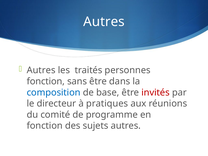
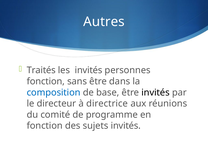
Autres: Autres -> Traités (41, 70)
les traités: traités -> invités (89, 70)
invités colour: red -> black (156, 92)
pratiques: pratiques -> directrice (107, 104)
sujets autres: autres -> invités (126, 126)
